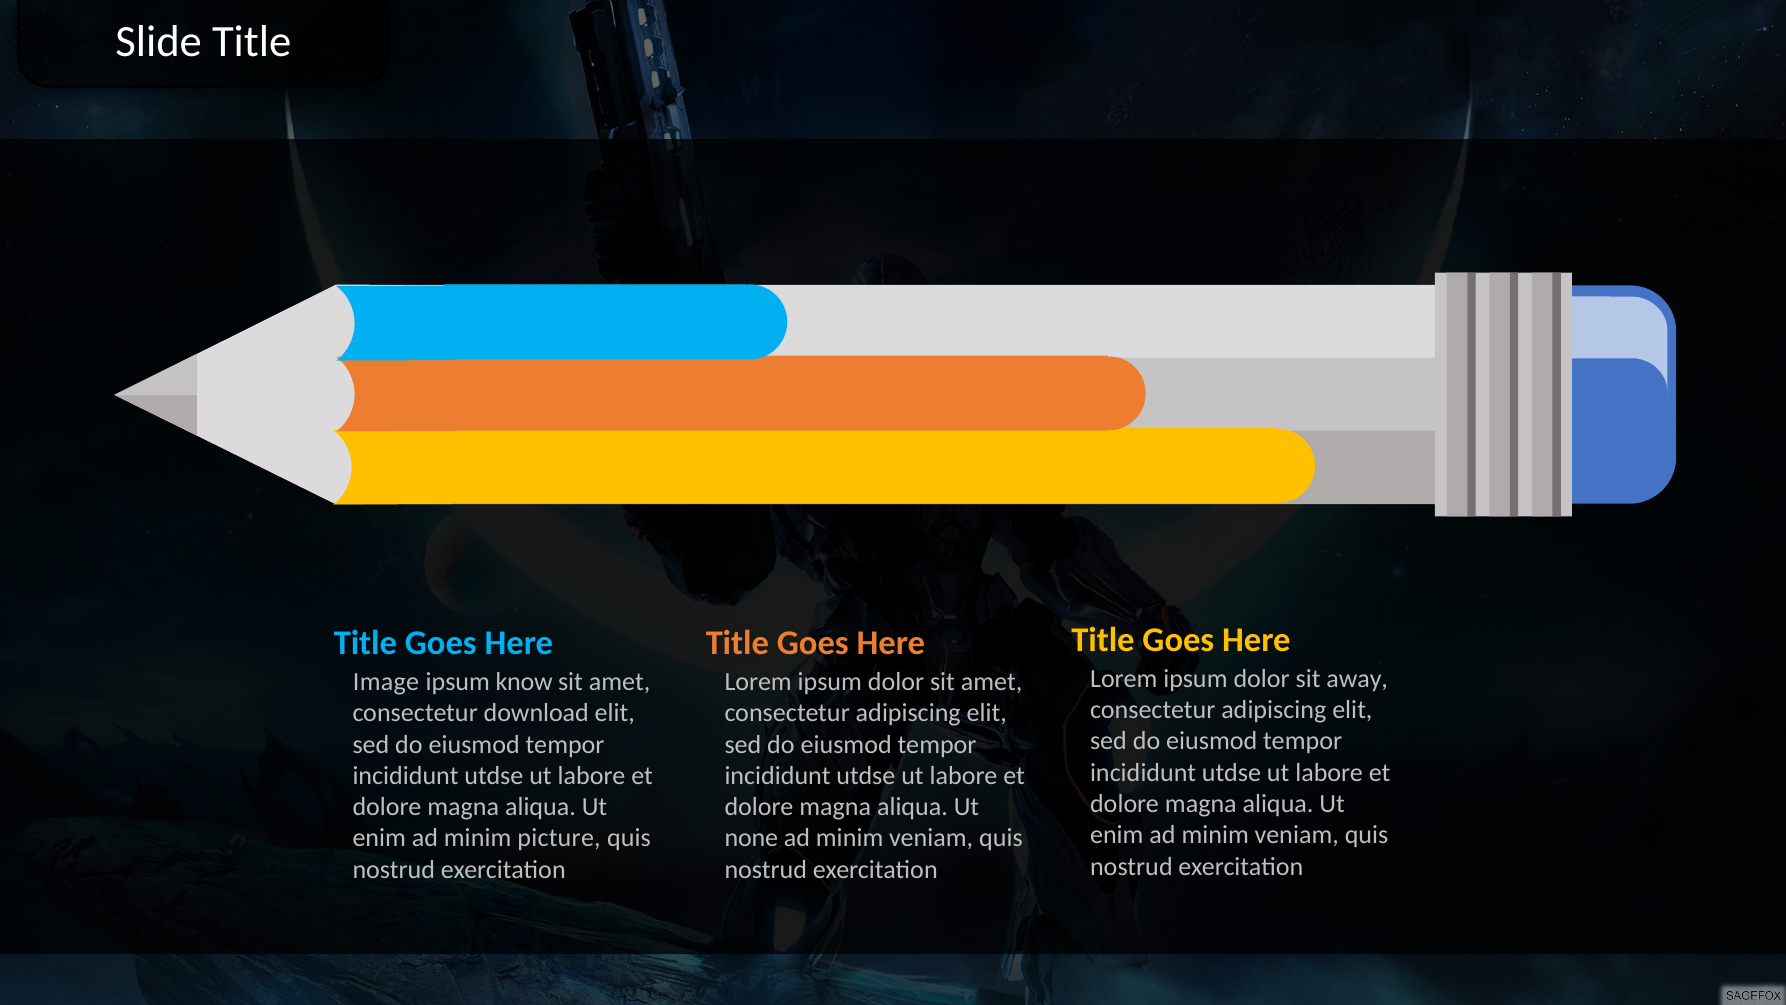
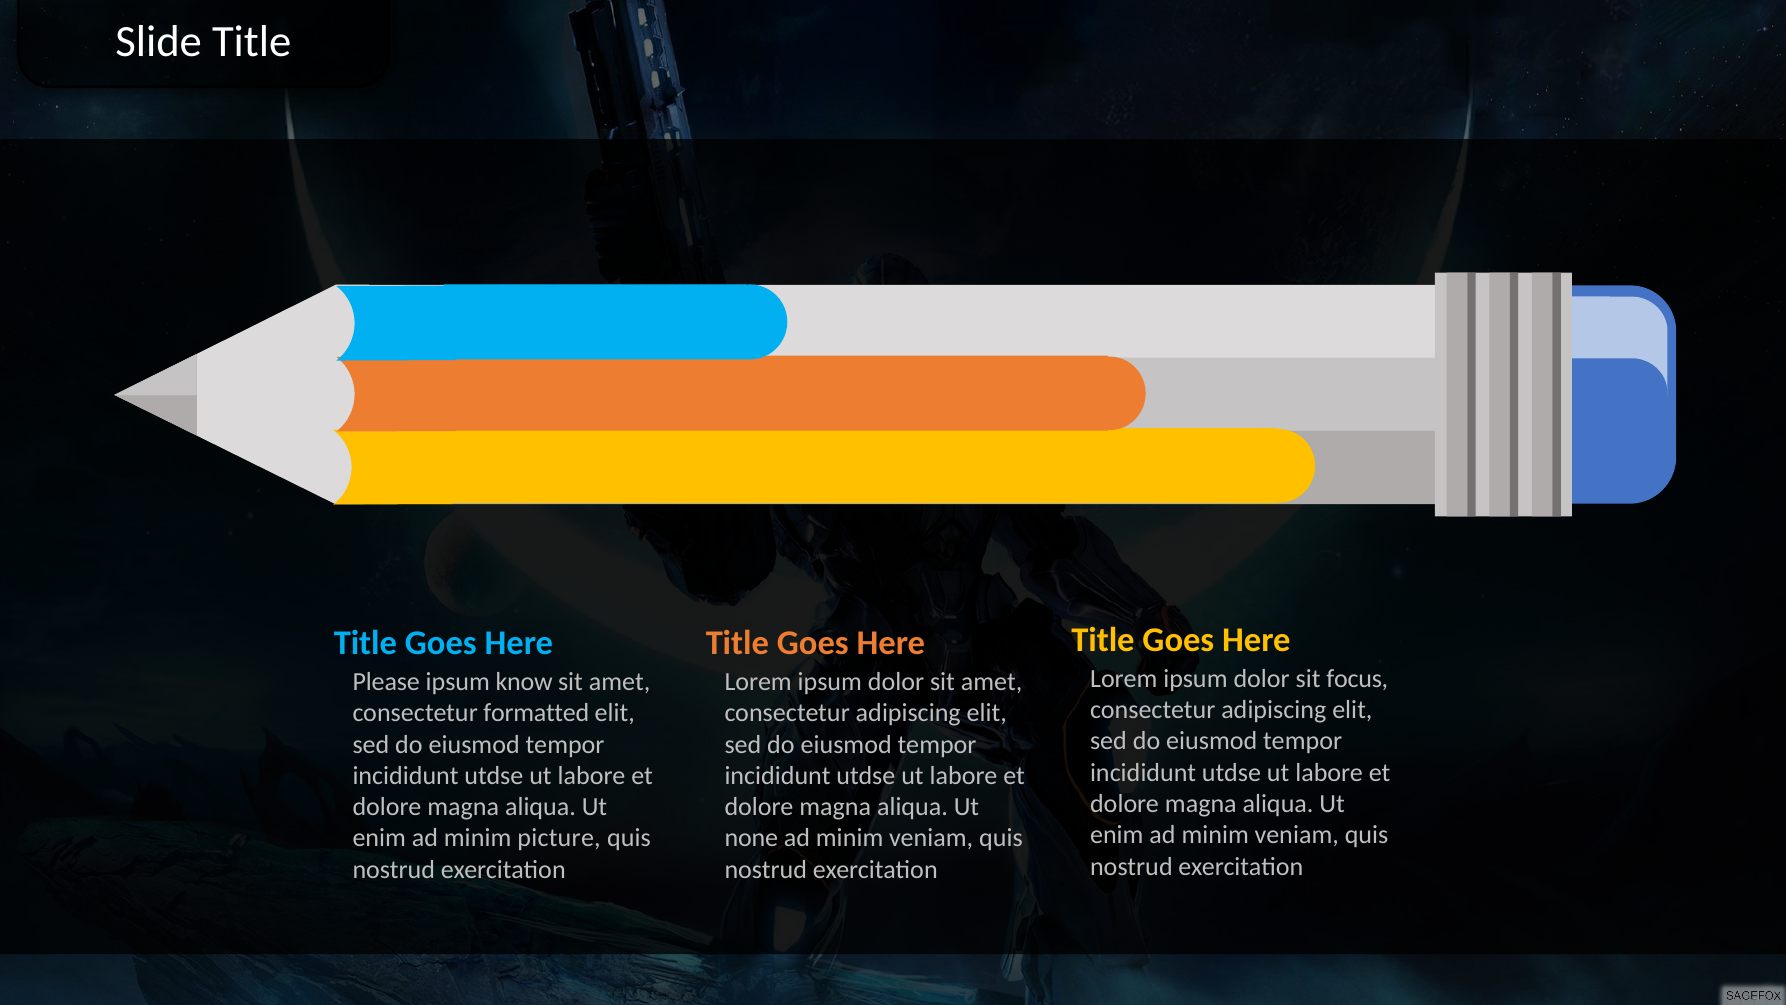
away: away -> focus (1357, 679)
Image: Image -> Please (386, 682)
download: download -> formatted (536, 713)
